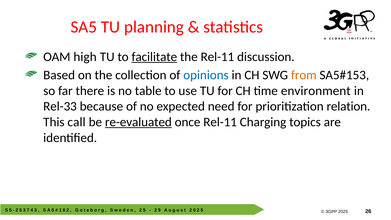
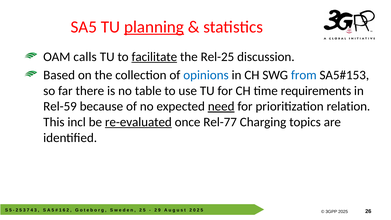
planning underline: none -> present (154, 27)
high: high -> calls (85, 57)
the Rel-11: Rel-11 -> Rel-25 (217, 57)
from colour: orange -> blue (304, 75)
environment: environment -> requirements (316, 91)
Rel-33: Rel-33 -> Rel-59 (60, 106)
need underline: none -> present (221, 106)
call: call -> incl (77, 122)
once Rel-11: Rel-11 -> Rel-77 (220, 122)
